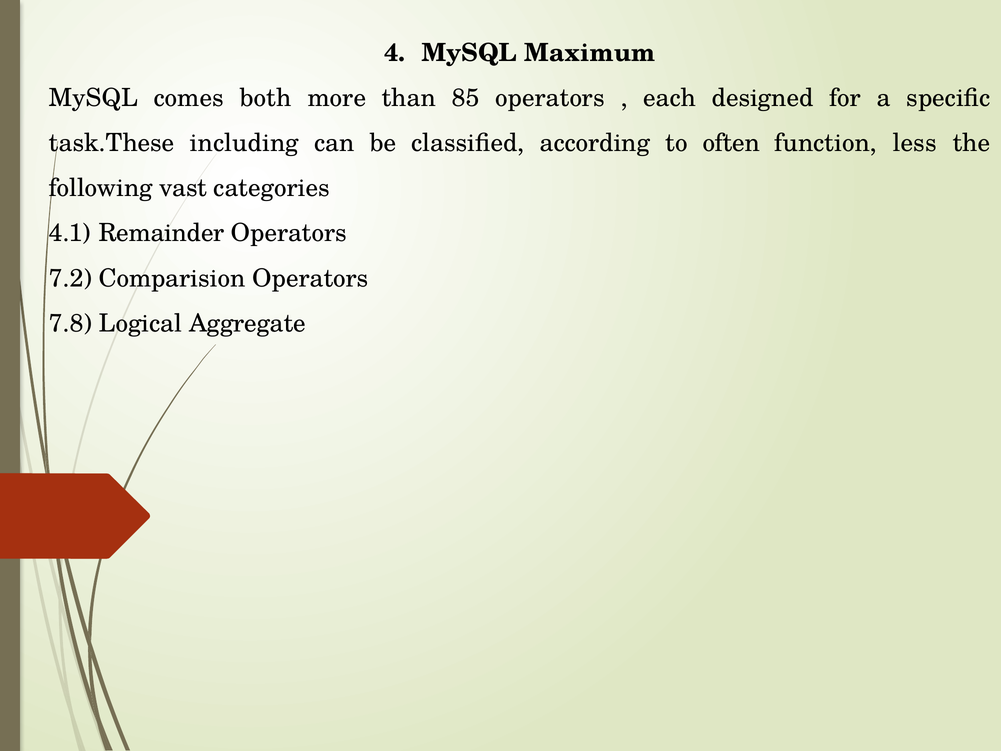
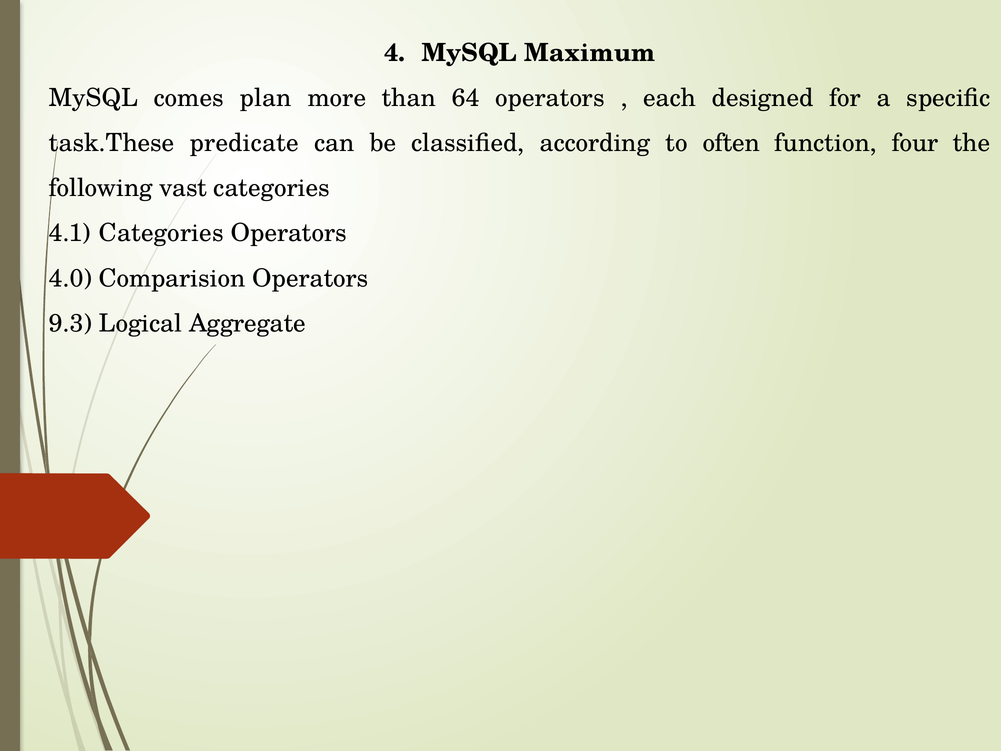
both: both -> plan (266, 98)
85: 85 -> 64 (466, 98)
including: including -> predicate (244, 143)
less: less -> four (915, 143)
4.1 Remainder: Remainder -> Categories (161, 233)
7.2: 7.2 -> 4.0 (70, 278)
7.8: 7.8 -> 9.3 (70, 323)
